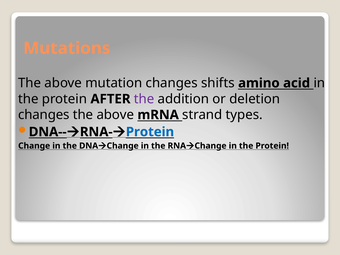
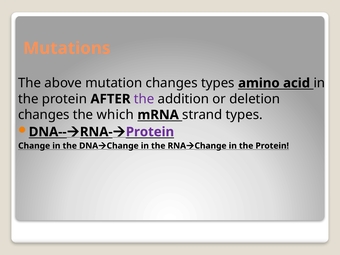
changes shifts: shifts -> types (218, 83)
above: above -> which (115, 115)
Protein colour: blue -> purple (150, 132)
